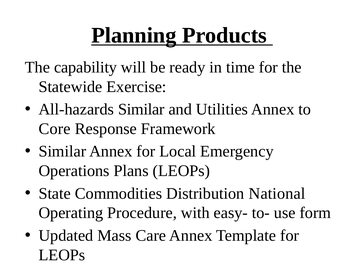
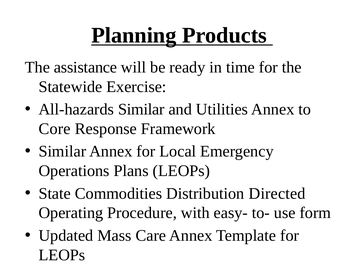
capability: capability -> assistance (86, 67)
National: National -> Directed (277, 193)
